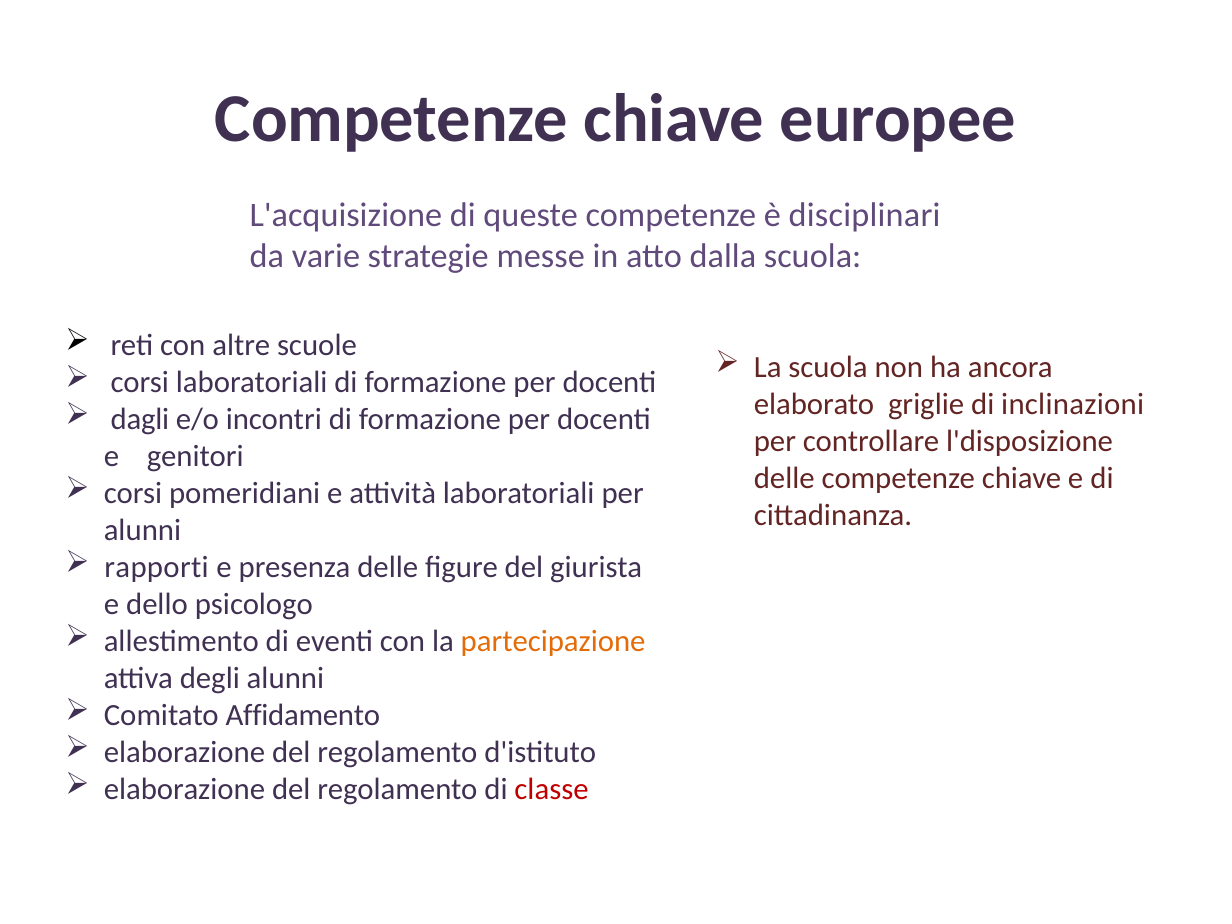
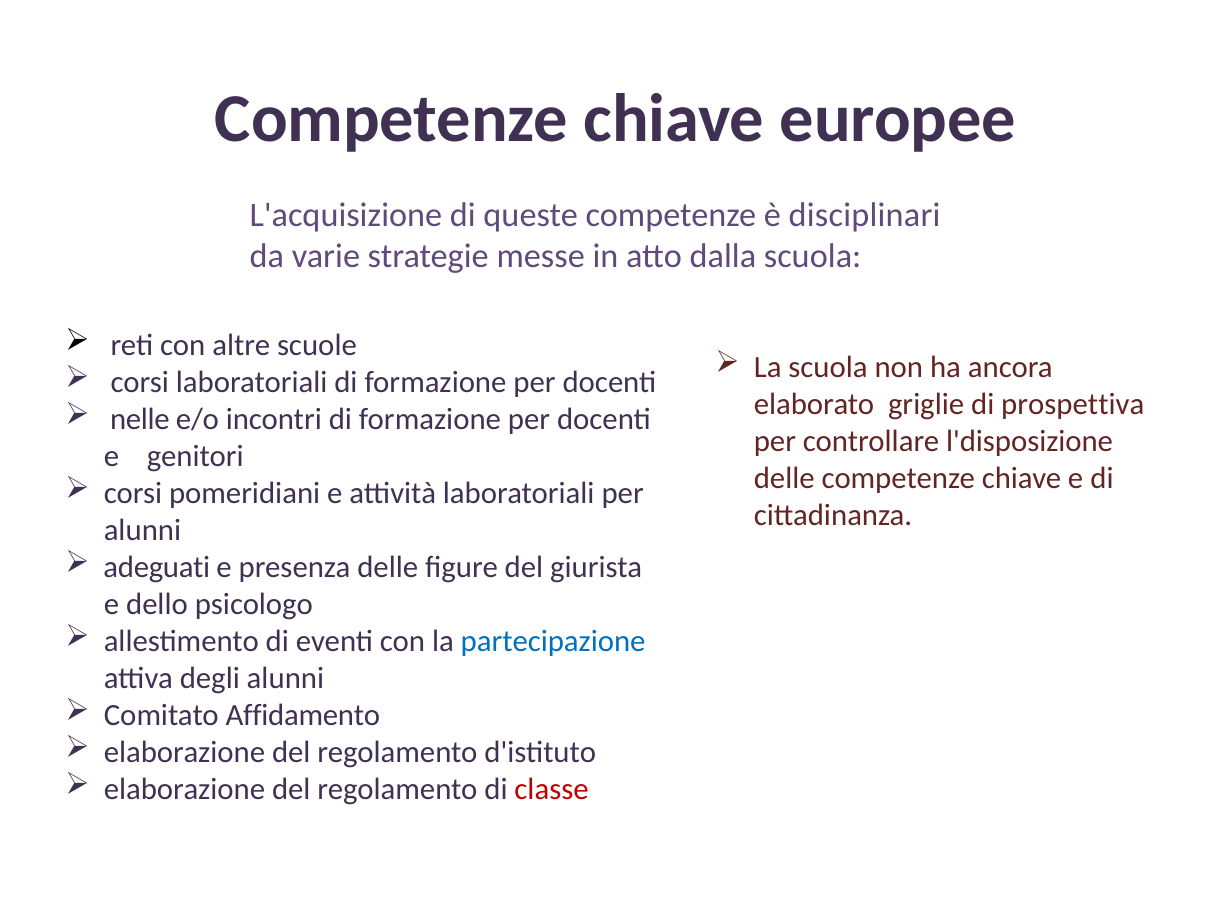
inclinazioni: inclinazioni -> prospettiva (1073, 404)
dagli: dagli -> nelle (140, 419)
rapporti: rapporti -> adeguati (157, 567)
partecipazione colour: orange -> blue (553, 641)
